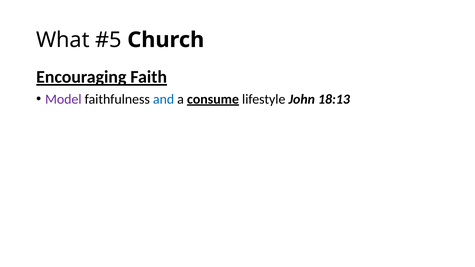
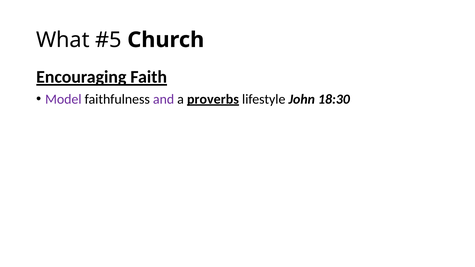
and colour: blue -> purple (164, 99)
consume: consume -> proverbs (213, 99)
18:13: 18:13 -> 18:30 (334, 99)
